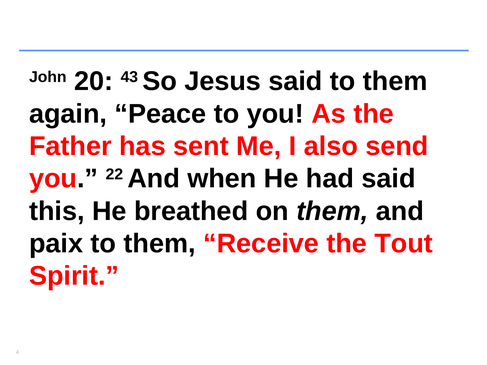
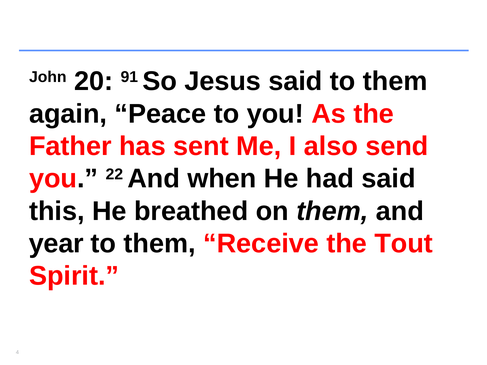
43: 43 -> 91 (129, 77)
paix: paix -> year (56, 244)
